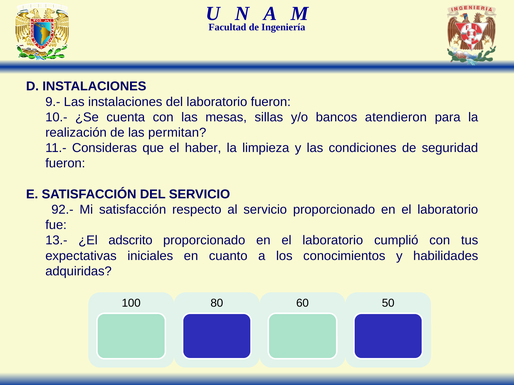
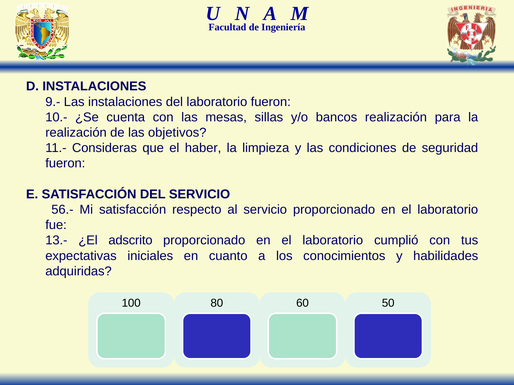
bancos atendieron: atendieron -> realización (396, 117)
permitan: permitan -> objetivos (177, 133)
92.-: 92.- -> 56.- (62, 210)
